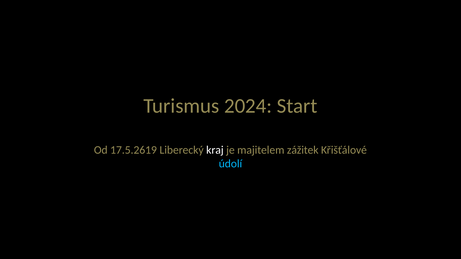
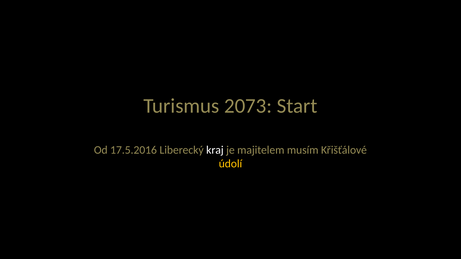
2024: 2024 -> 2073 (248, 106)
17.5.2619: 17.5.2619 -> 17.5.2016 (134, 150)
zážitek: zážitek -> musím (303, 150)
údolí colour: light blue -> yellow (230, 164)
